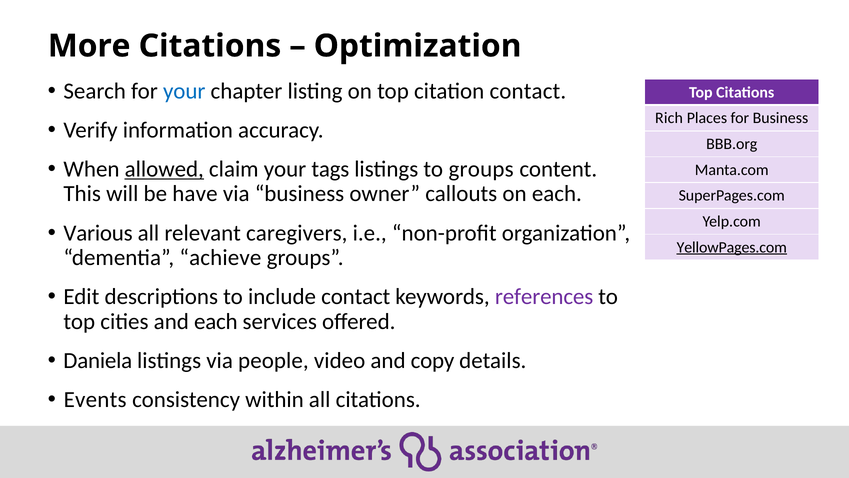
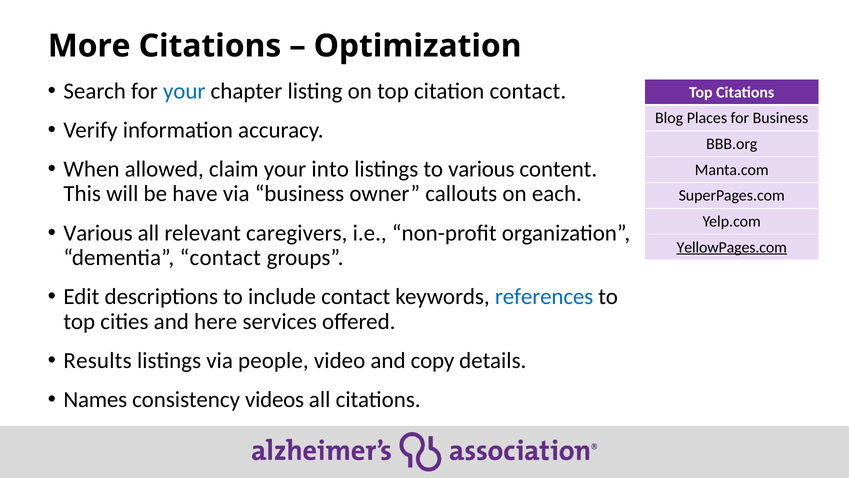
Rich: Rich -> Blog (669, 118)
allowed underline: present -> none (164, 169)
tags: tags -> into (330, 169)
to groups: groups -> various (481, 169)
dementia achieve: achieve -> contact (220, 258)
references colour: purple -> blue (544, 296)
and each: each -> here (216, 321)
Daniela: Daniela -> Results (98, 360)
Events: Events -> Names (95, 399)
within: within -> videos (275, 399)
